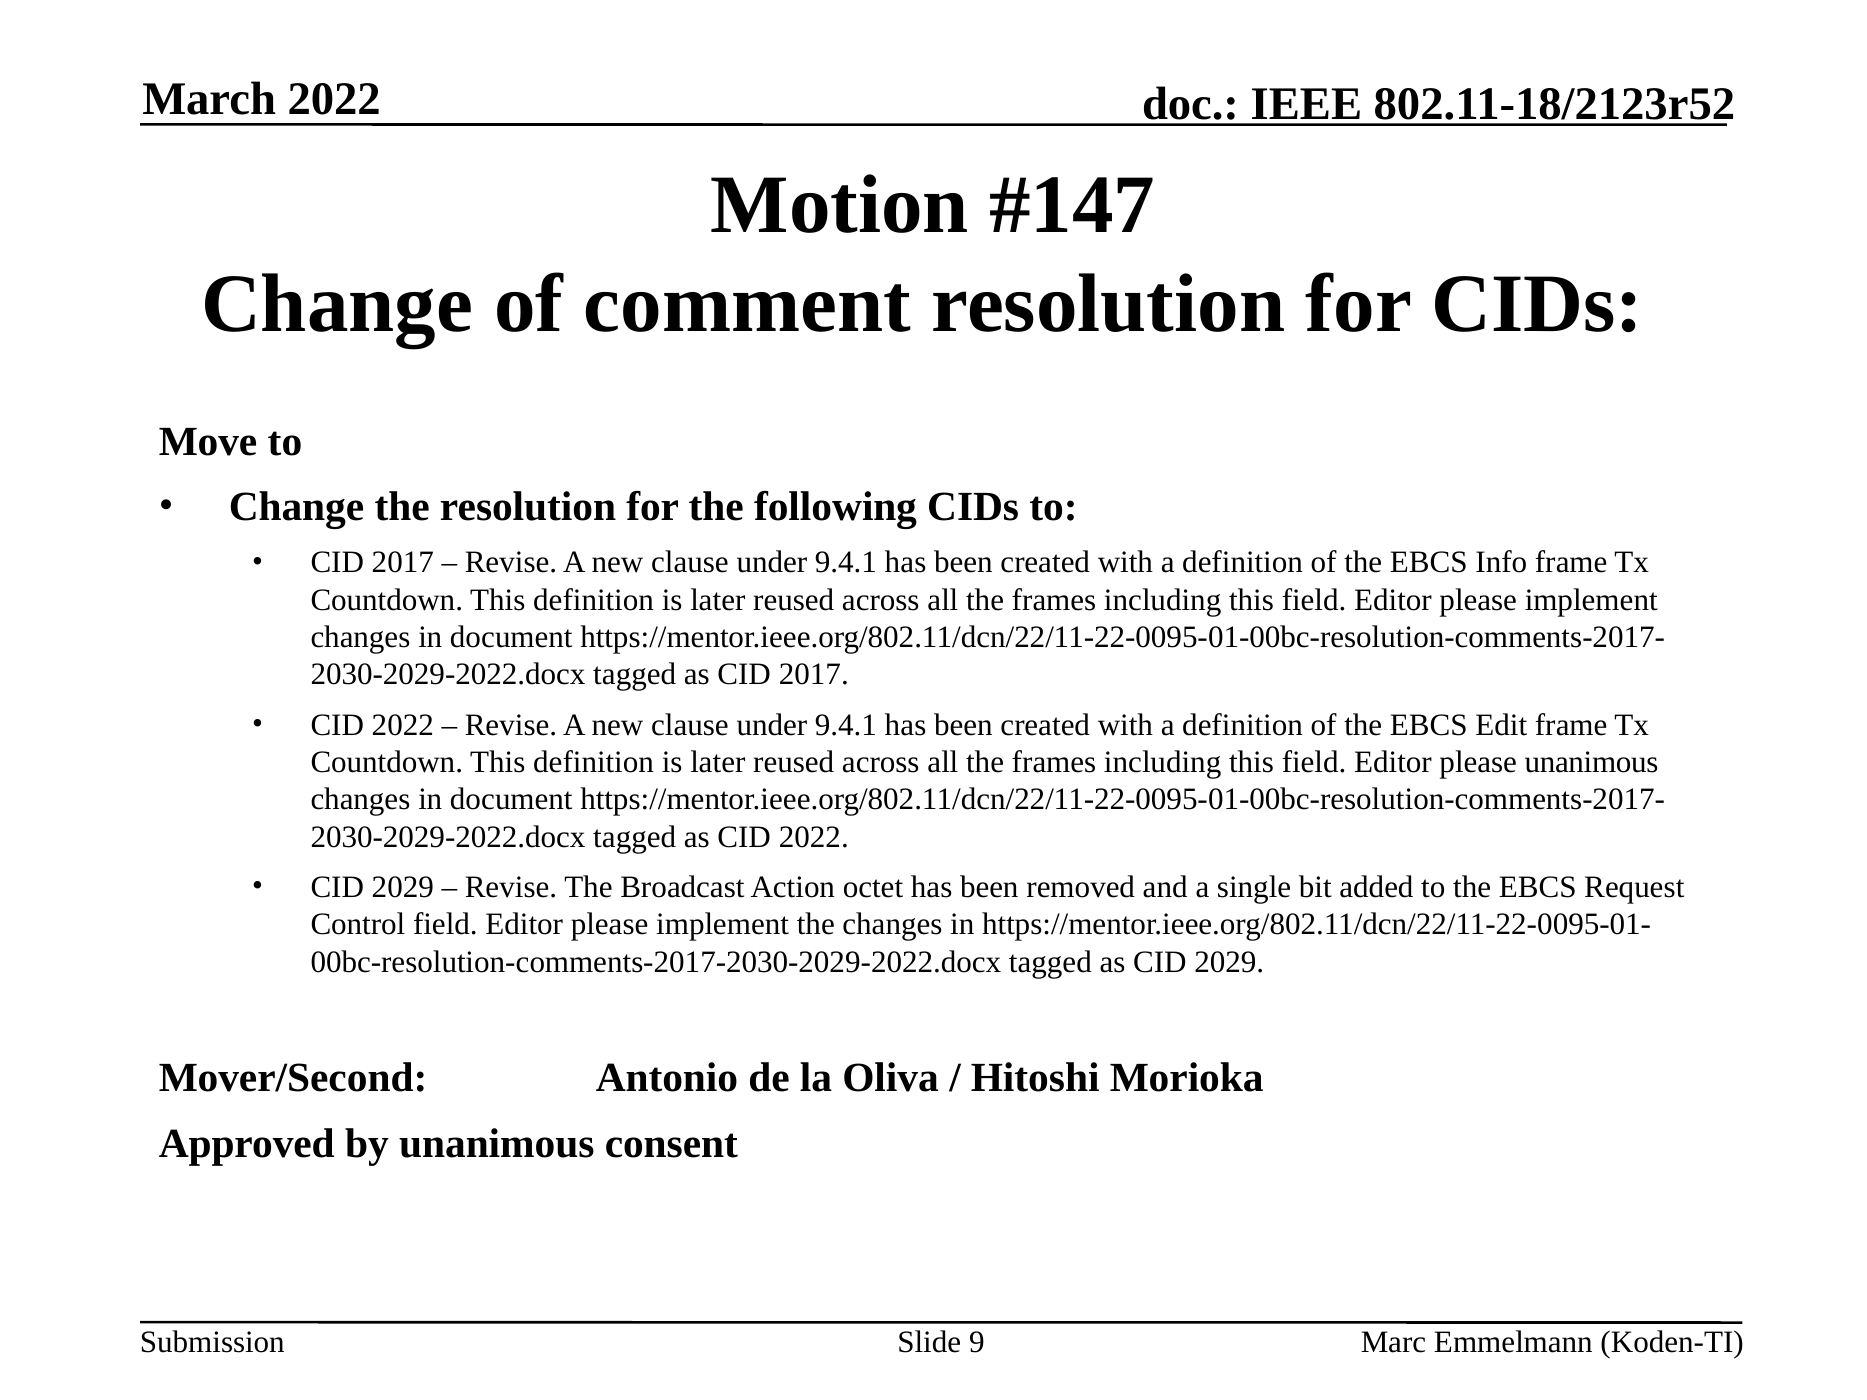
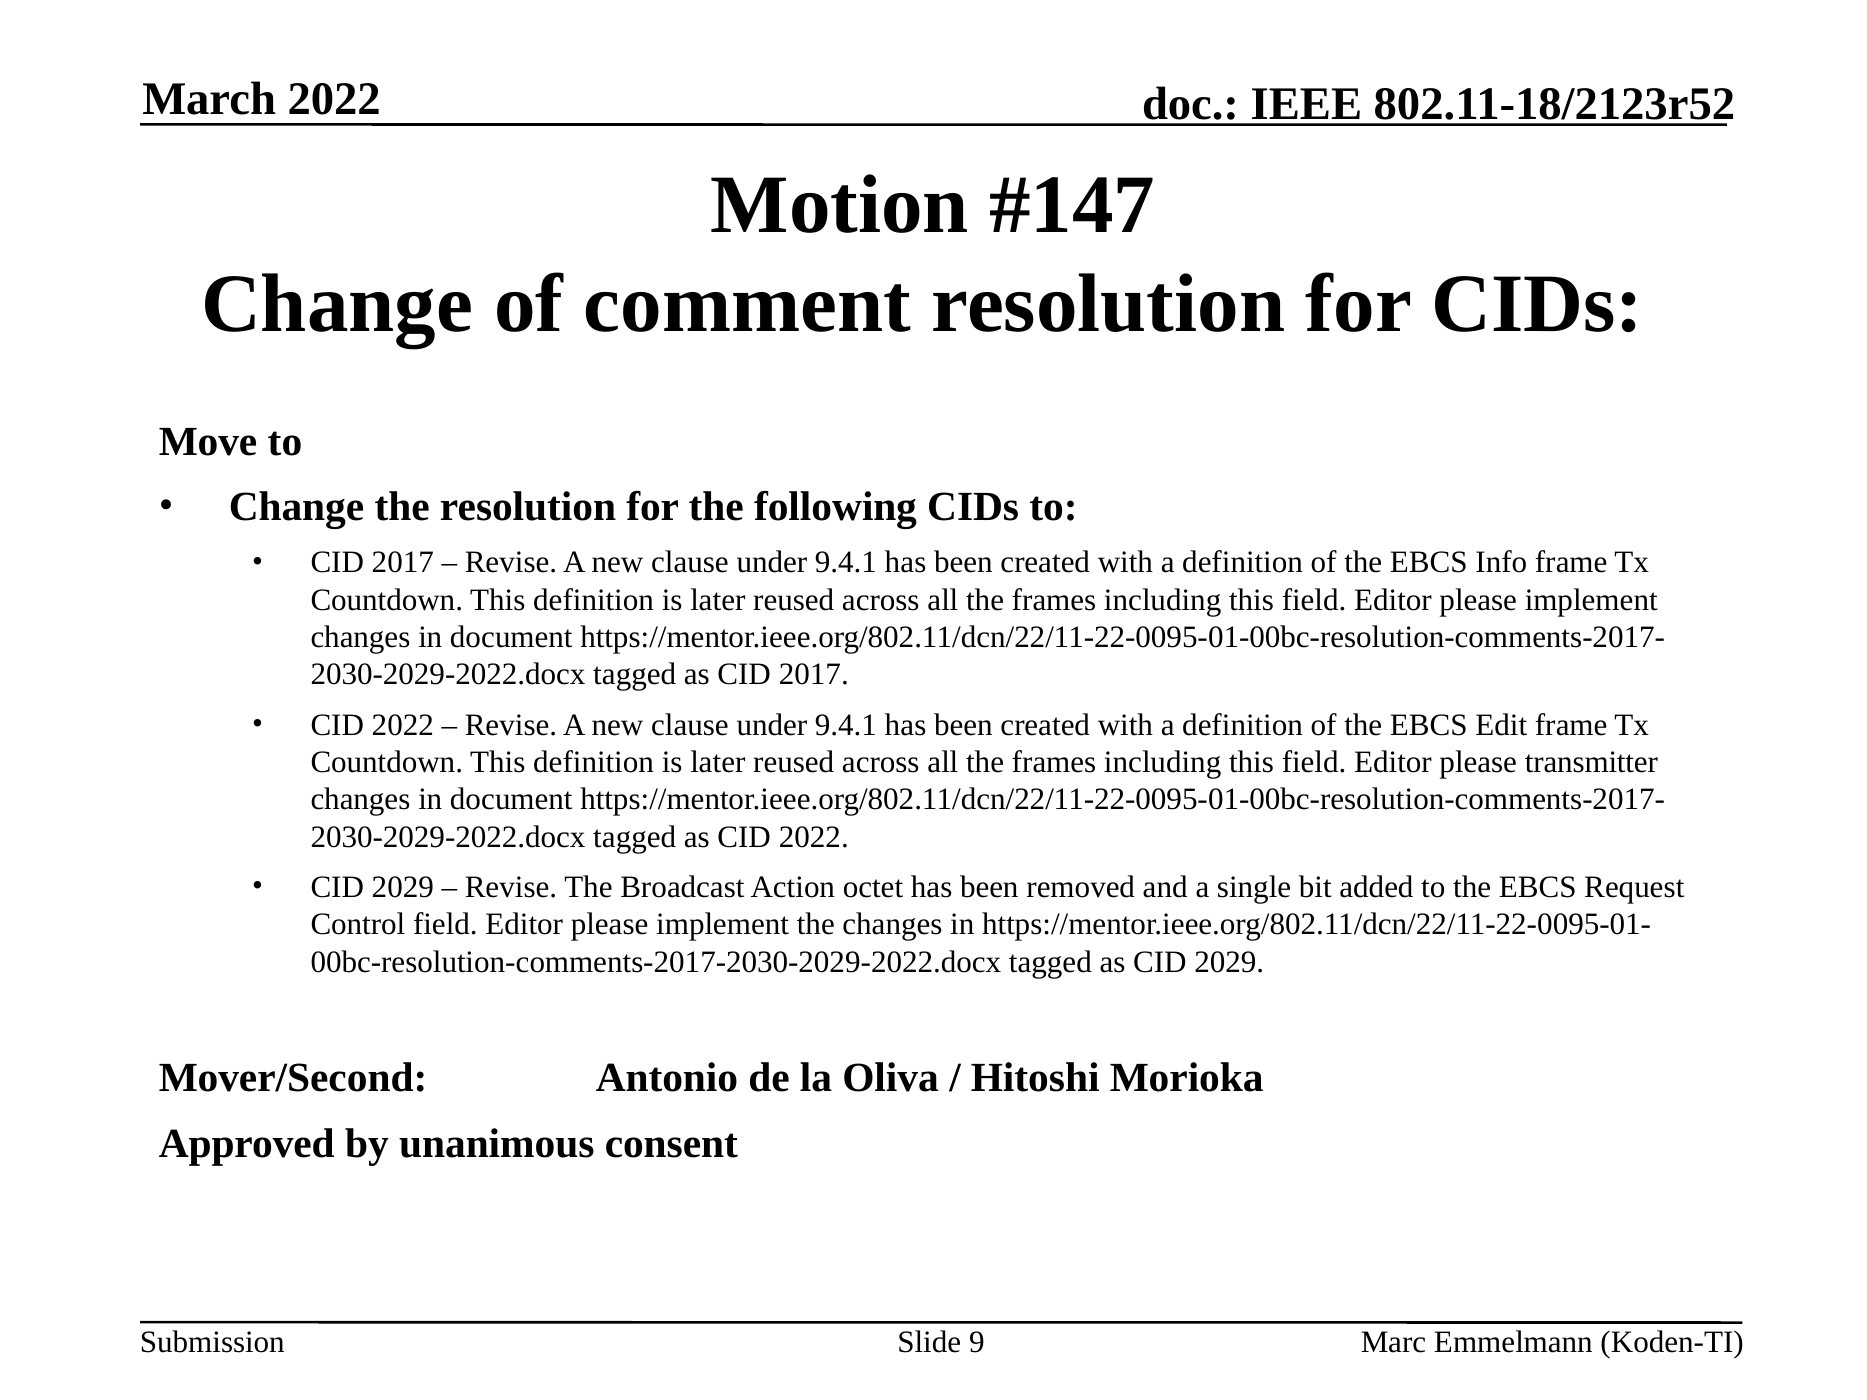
please unanimous: unanimous -> transmitter (1591, 762)
